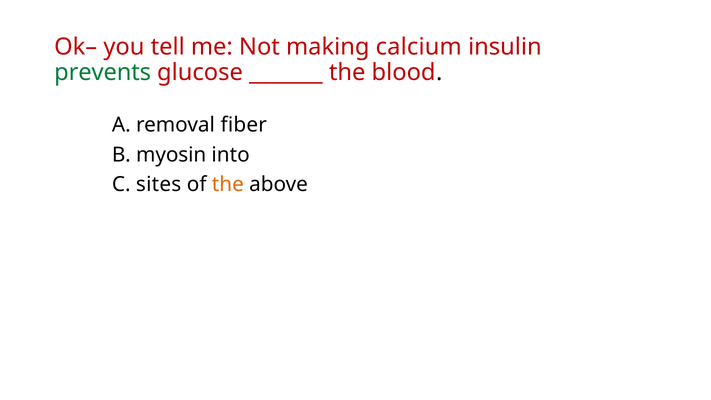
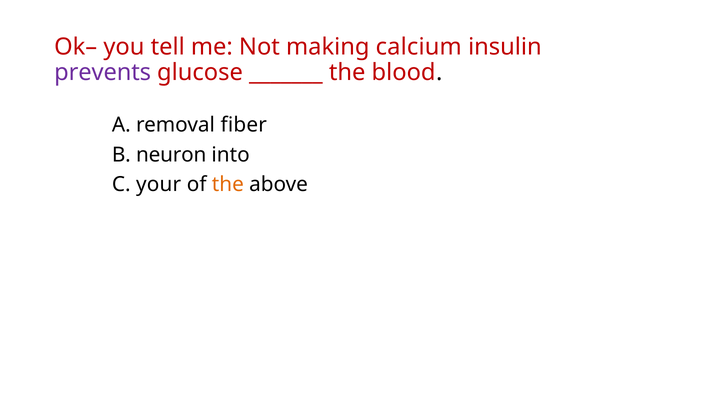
prevents colour: green -> purple (103, 73)
myosin: myosin -> neuron (171, 155)
sites: sites -> your (159, 184)
